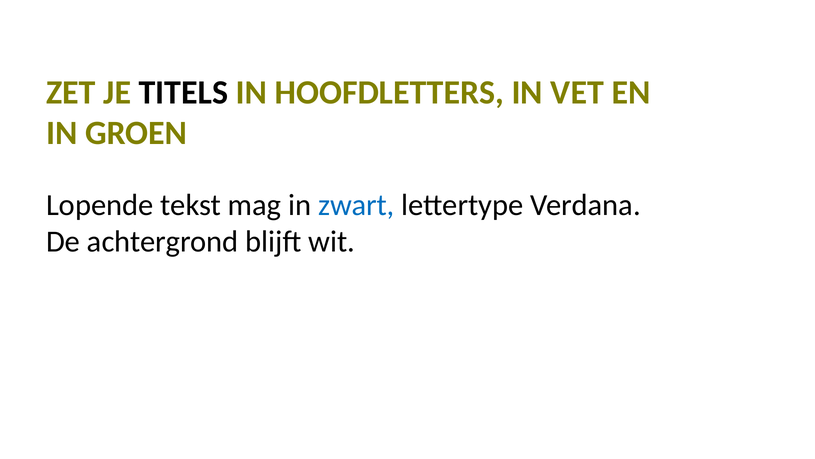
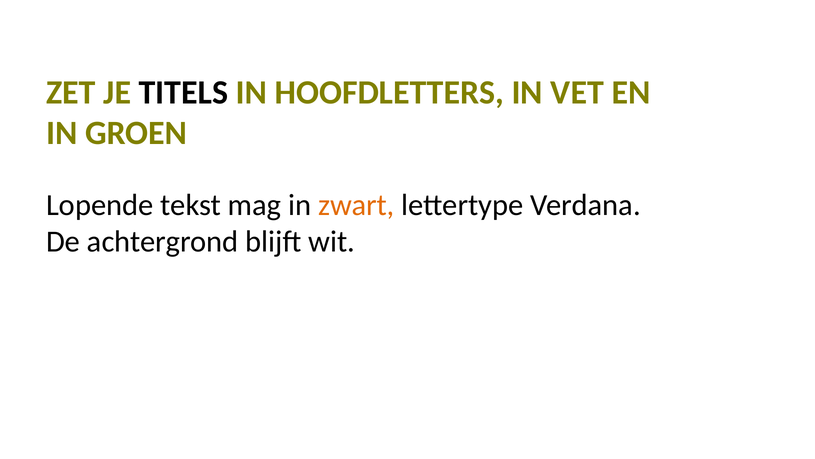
zwart colour: blue -> orange (356, 205)
